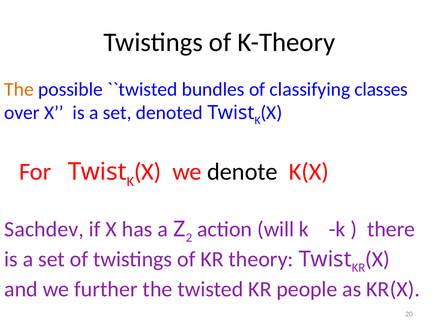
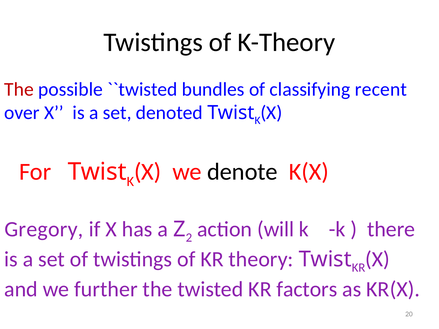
The colour: orange -> red (19, 90)
classes: classes -> recent (381, 90)
Sachdev: Sachdev -> Gregory (44, 229)
people: people -> factors (307, 289)
